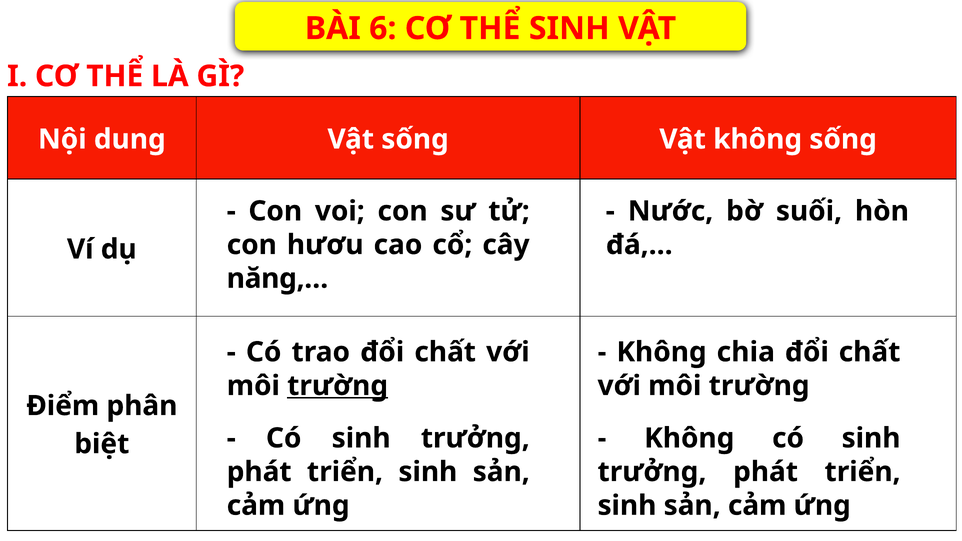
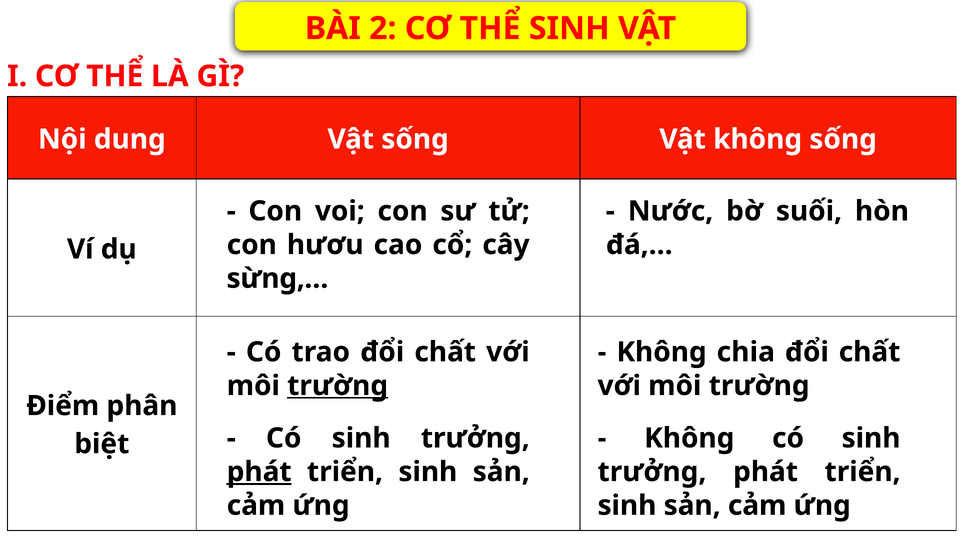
6: 6 -> 2 (383, 29)
năng,…: năng,… -> sừng,… (277, 279)
phát underline: none -> present (259, 472)
